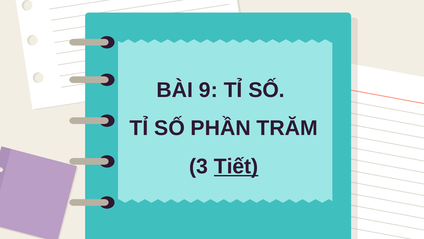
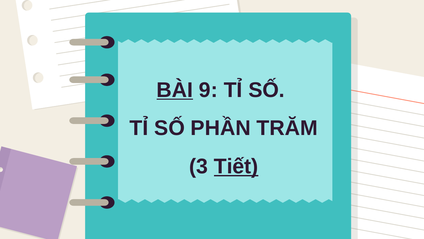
BÀI underline: none -> present (175, 90)
